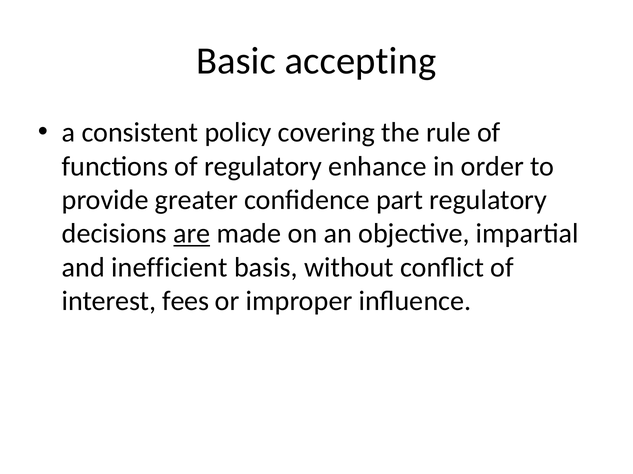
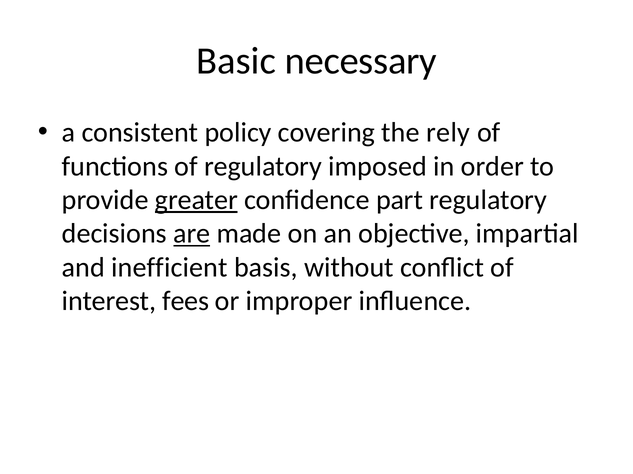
accepting: accepting -> necessary (361, 61)
rule: rule -> rely (448, 133)
enhance: enhance -> imposed (378, 167)
greater underline: none -> present (196, 200)
